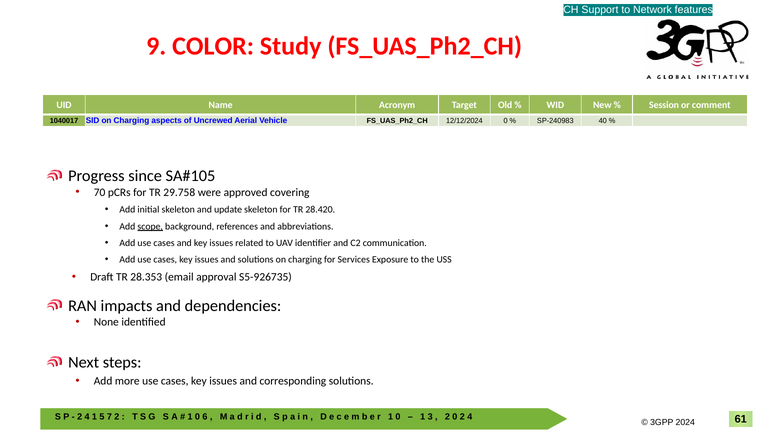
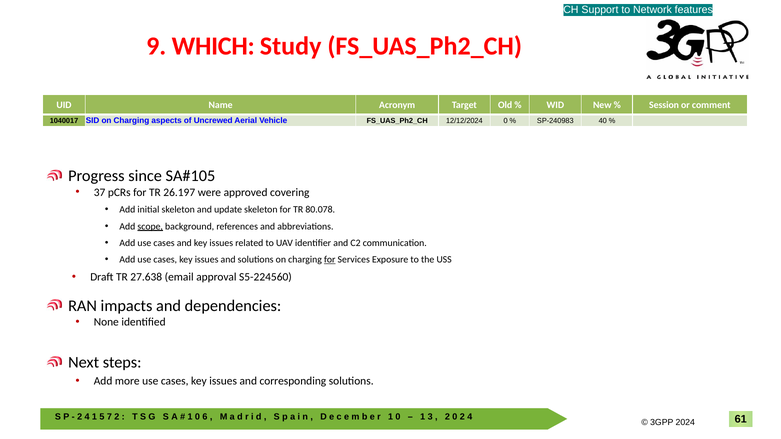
COLOR: COLOR -> WHICH (213, 46)
70: 70 -> 37 (100, 192)
29.758: 29.758 -> 26.197 (179, 192)
28.420: 28.420 -> 80.078 (320, 210)
for underline: none -> present (330, 260)
28.353: 28.353 -> 27.638 (146, 277)
S5-926735: S5-926735 -> S5-224560 (265, 277)
